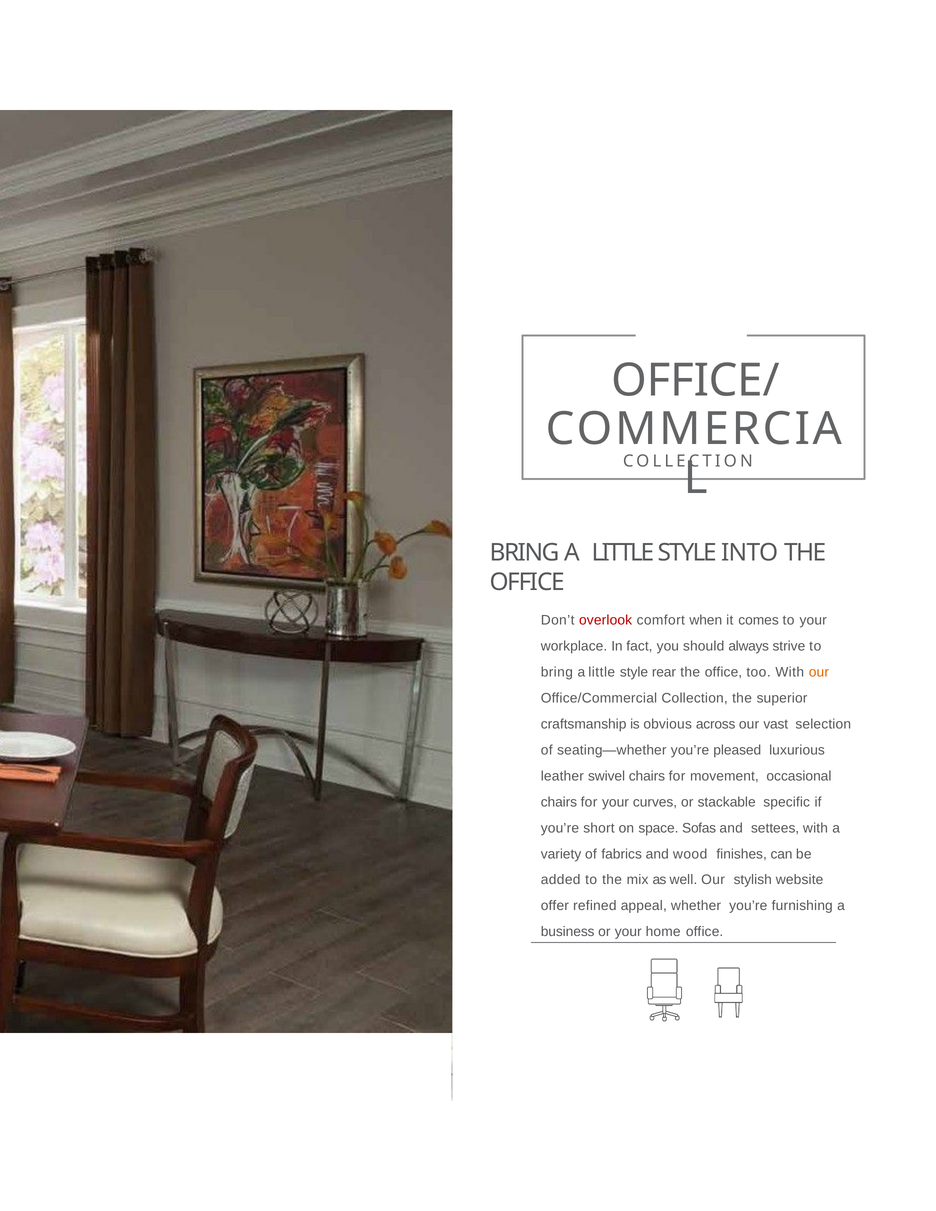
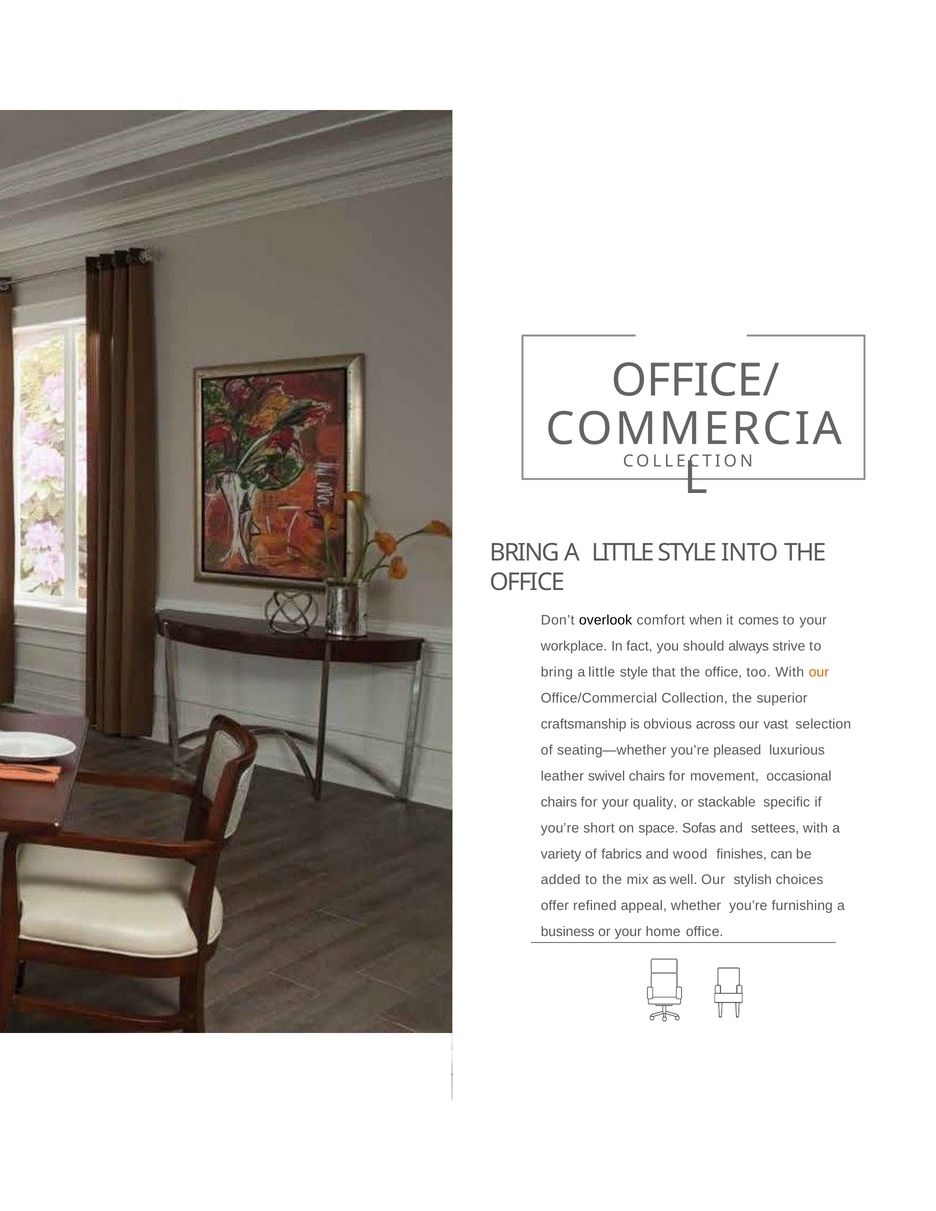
overlook colour: red -> black (606, 620)
rear: rear -> that (664, 672)
curves: curves -> quality (655, 802)
website: website -> choices (800, 880)
